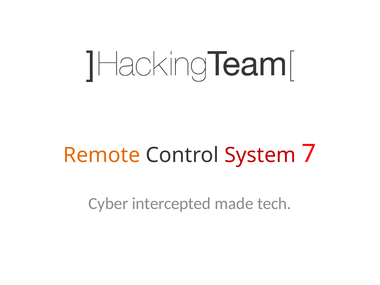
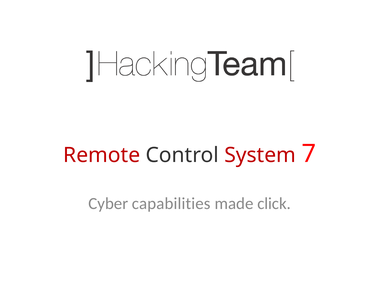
Remote colour: orange -> red (102, 155)
intercepted: intercepted -> capabilities (171, 204)
tech: tech -> click (274, 204)
